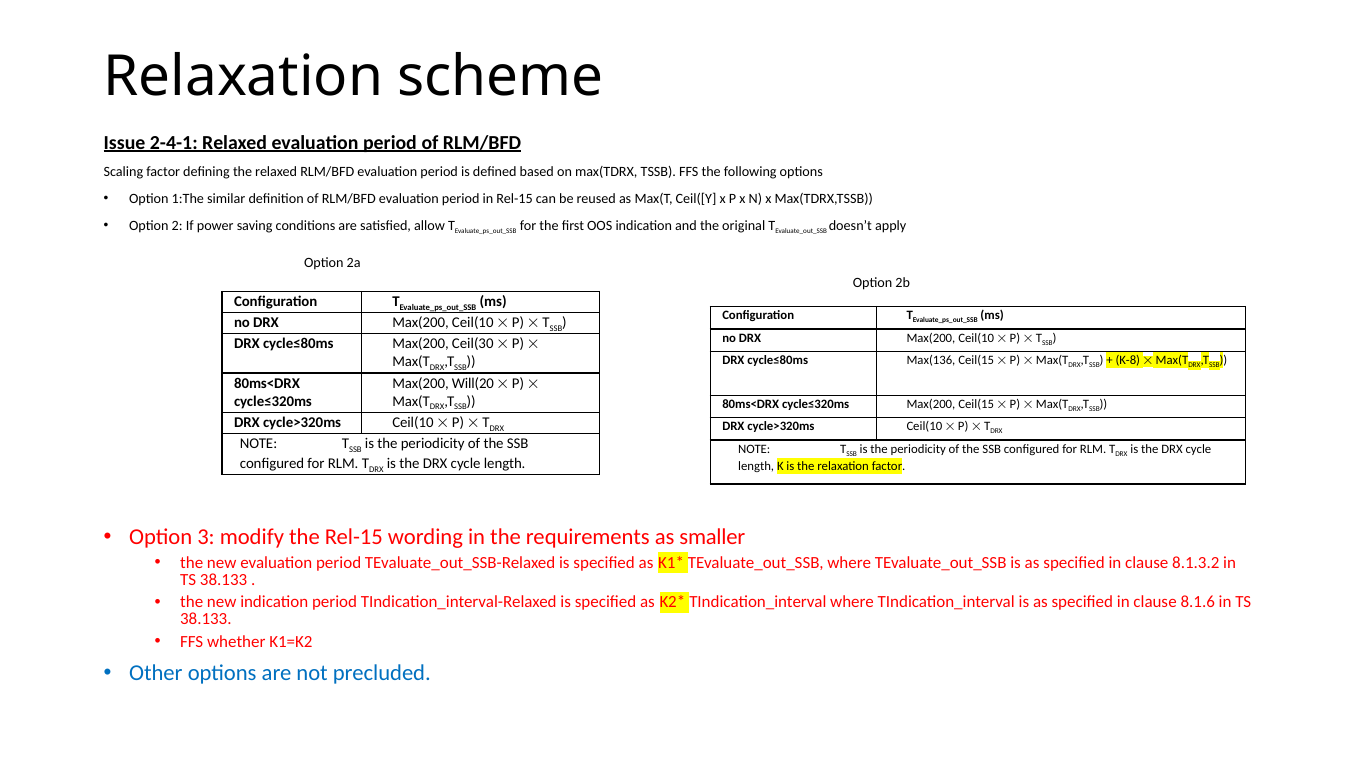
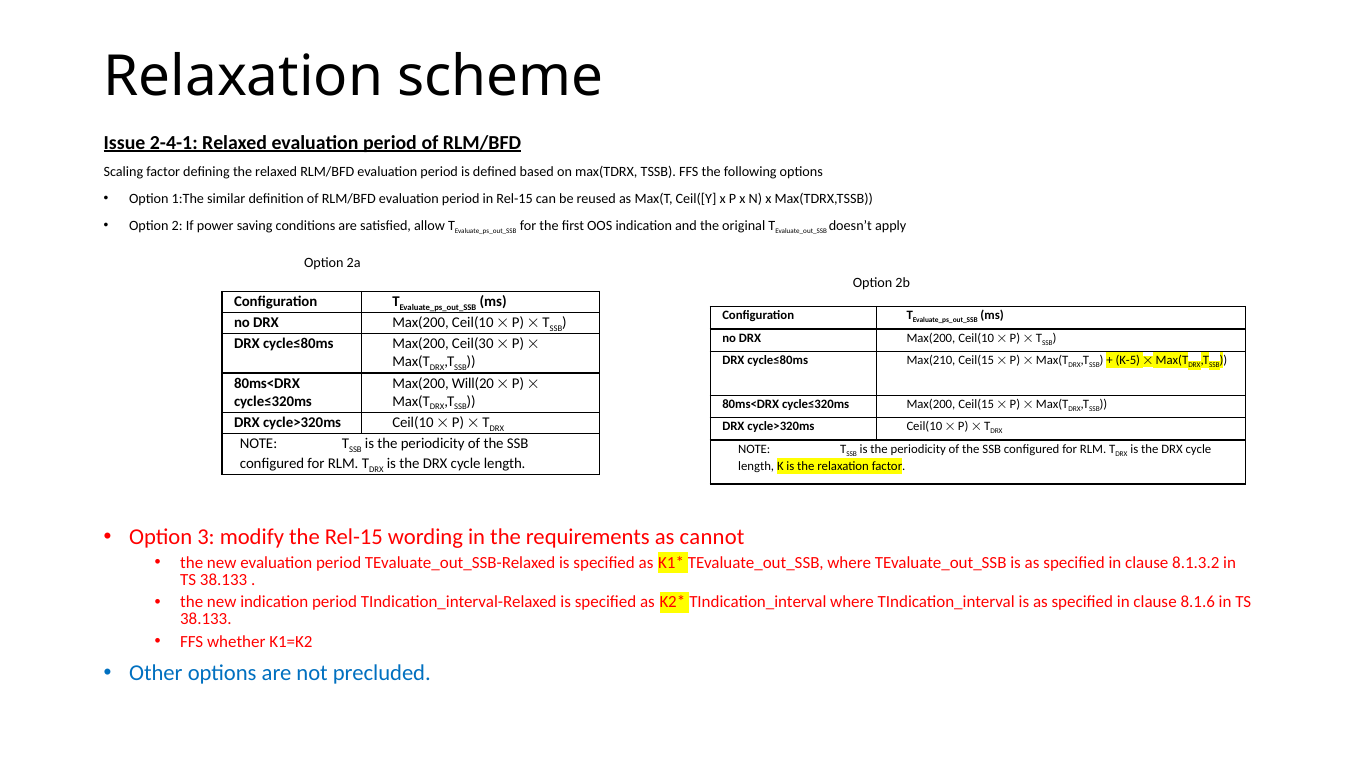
Max(136: Max(136 -> Max(210 (931, 360)
K-8: K-8 -> K-5 (1128, 360)
smaller: smaller -> cannot (712, 537)
